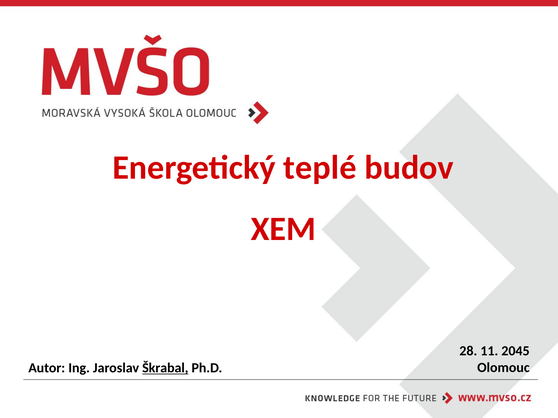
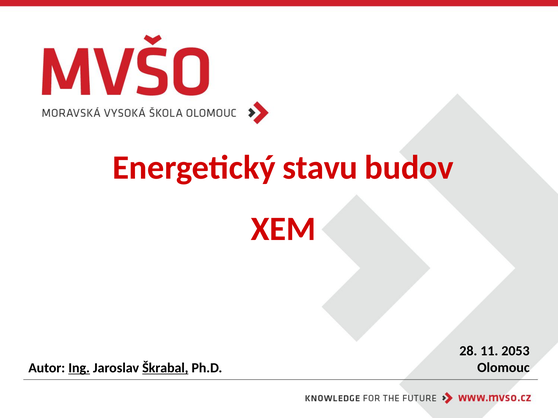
teplé: teplé -> stavu (320, 168)
2045: 2045 -> 2053 (515, 351)
Ing underline: none -> present (79, 368)
